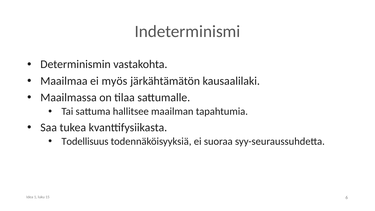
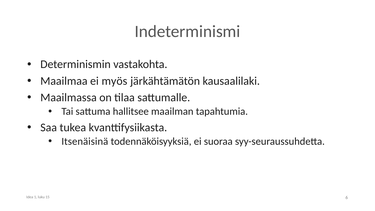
Todellisuus: Todellisuus -> Itsenäisinä (85, 141)
